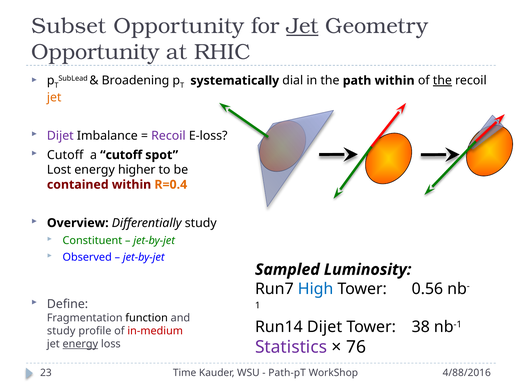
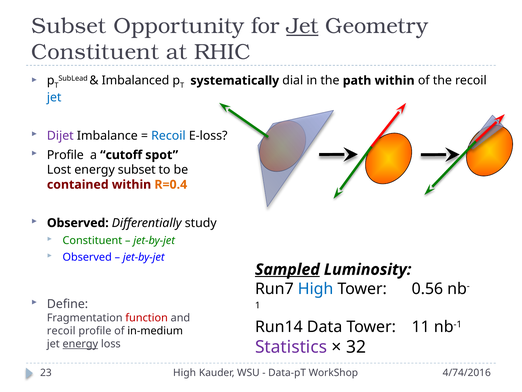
Opportunity: Opportunity -> Constituent (95, 52)
the underline: present -> none (442, 80)
Broadening: Broadening -> Imbalanced (135, 80)
jet colour: orange -> blue (54, 97)
Recoil colour: purple -> blue (168, 136)
Cutoff: Cutoff -> Profile (65, 155)
energy higher: higher -> subset (137, 170)
Overview: Overview -> Observed (78, 223)
Sampled underline: none -> present (287, 269)
function colour: black -> red (147, 318)
Run14 Dijet: Dijet -> Data (325, 327)
38: 38 -> 11 (421, 327)
study: study -> recoil (61, 331)
in-medium colour: red -> black (155, 331)
76: 76 -> 32 (356, 347)
Time: Time -> High (185, 372)
Path-pT: Path-pT -> Data-pT (287, 372)
4/88/2016: 4/88/2016 -> 4/74/2016 (467, 372)
